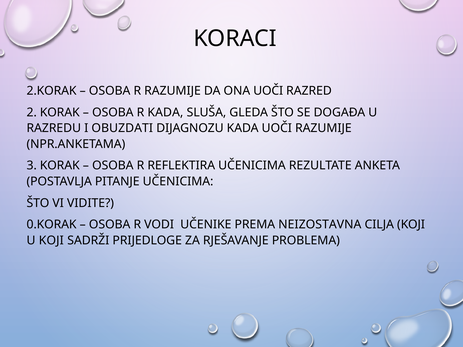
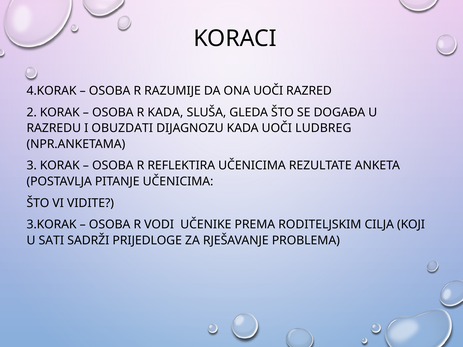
2.KORAK: 2.KORAK -> 4.KORAK (52, 91)
UOČI RAZUMIJE: RAZUMIJE -> LUDBREG (323, 128)
0.KORAK: 0.KORAK -> 3.KORAK (52, 225)
NEIZOSTAVNA: NEIZOSTAVNA -> RODITELJSKIM (320, 225)
U KOJI: KOJI -> SATI (51, 241)
